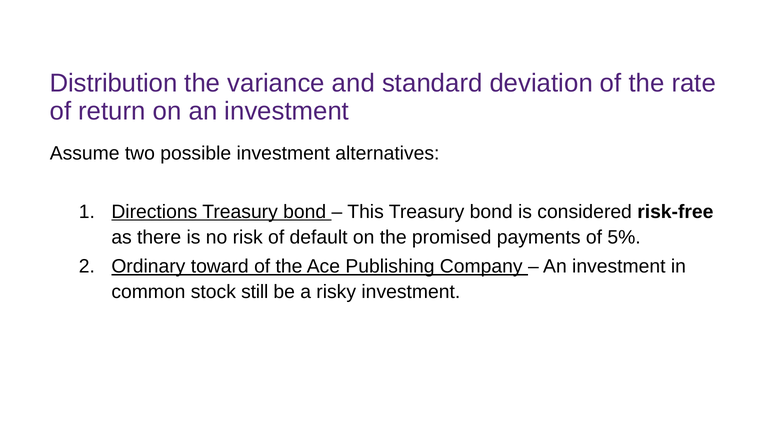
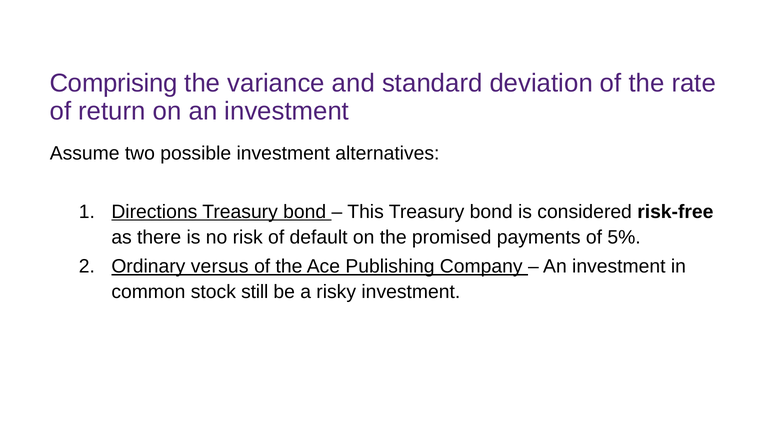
Distribution: Distribution -> Comprising (114, 83)
toward: toward -> versus (220, 266)
